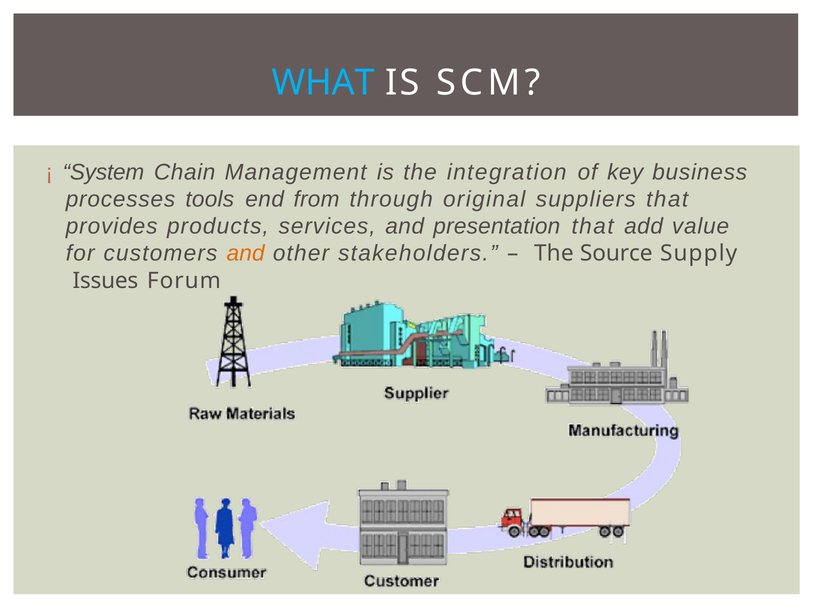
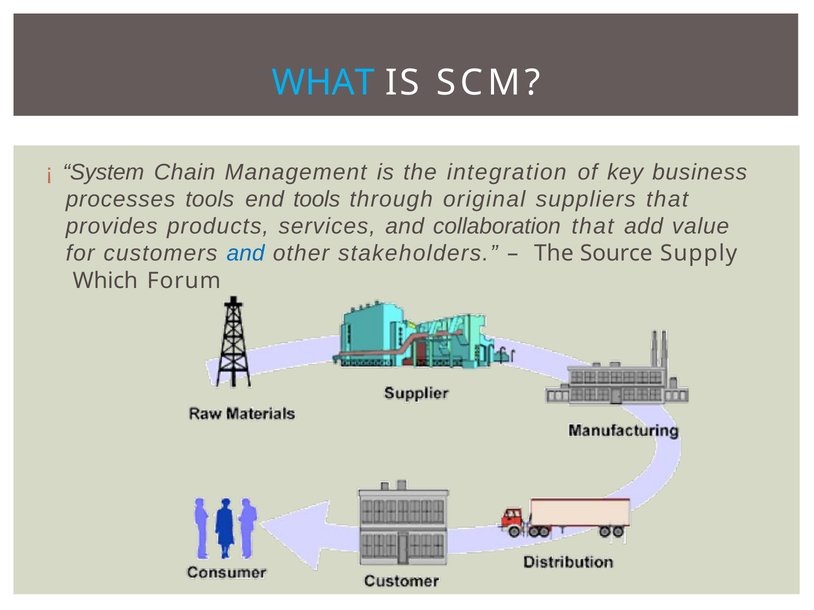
end from: from -> tools (317, 199)
presentation: presentation -> collaboration (497, 227)
and colour: orange -> blue (246, 254)
Issues: Issues -> Which (105, 281)
